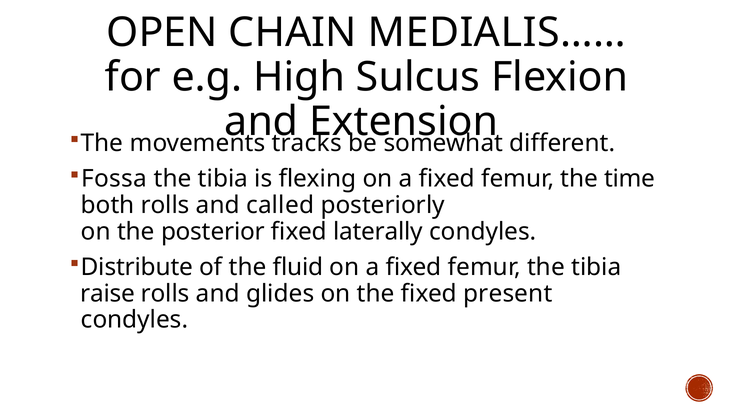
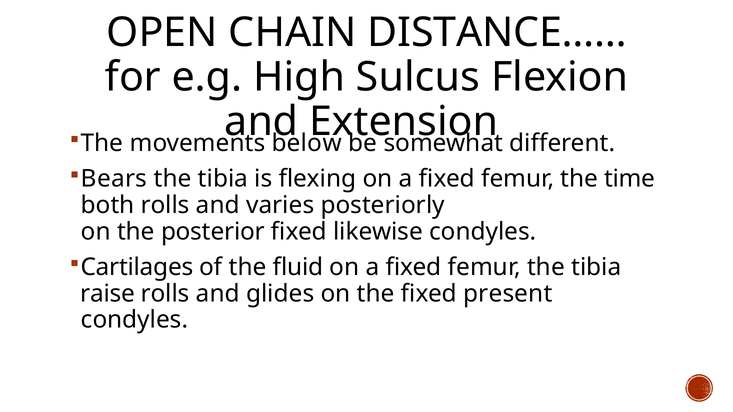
MEDIALIS……: MEDIALIS…… -> DISTANCE…… (497, 33)
tracks: tracks -> below (307, 143)
Fossa: Fossa -> Bears (114, 179)
called: called -> varies (280, 205)
laterally: laterally -> likewise (378, 232)
Distribute: Distribute -> Cartilages (137, 267)
